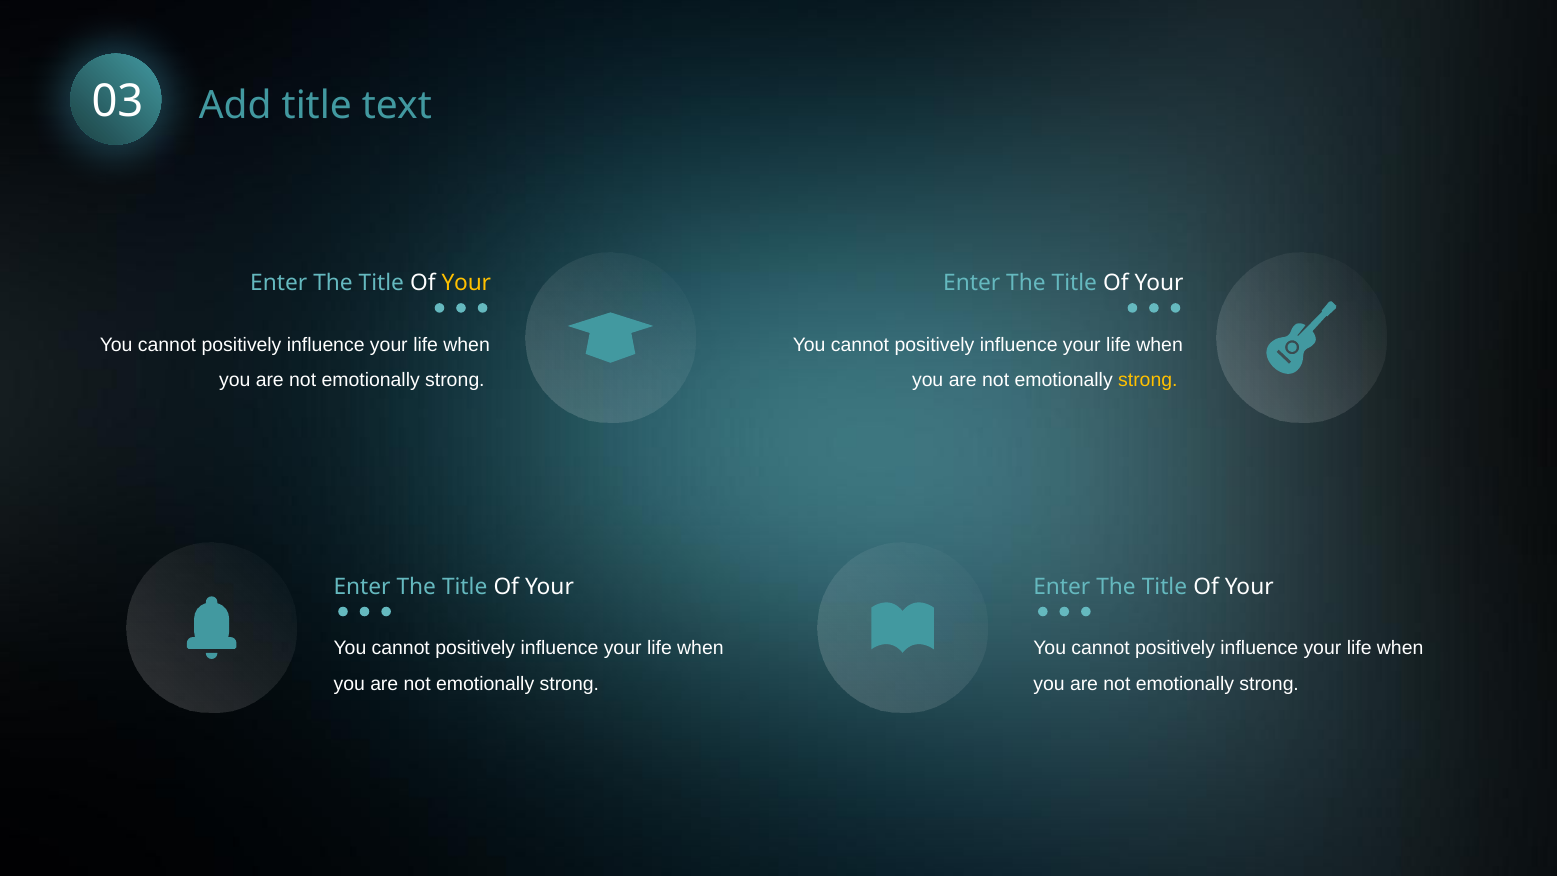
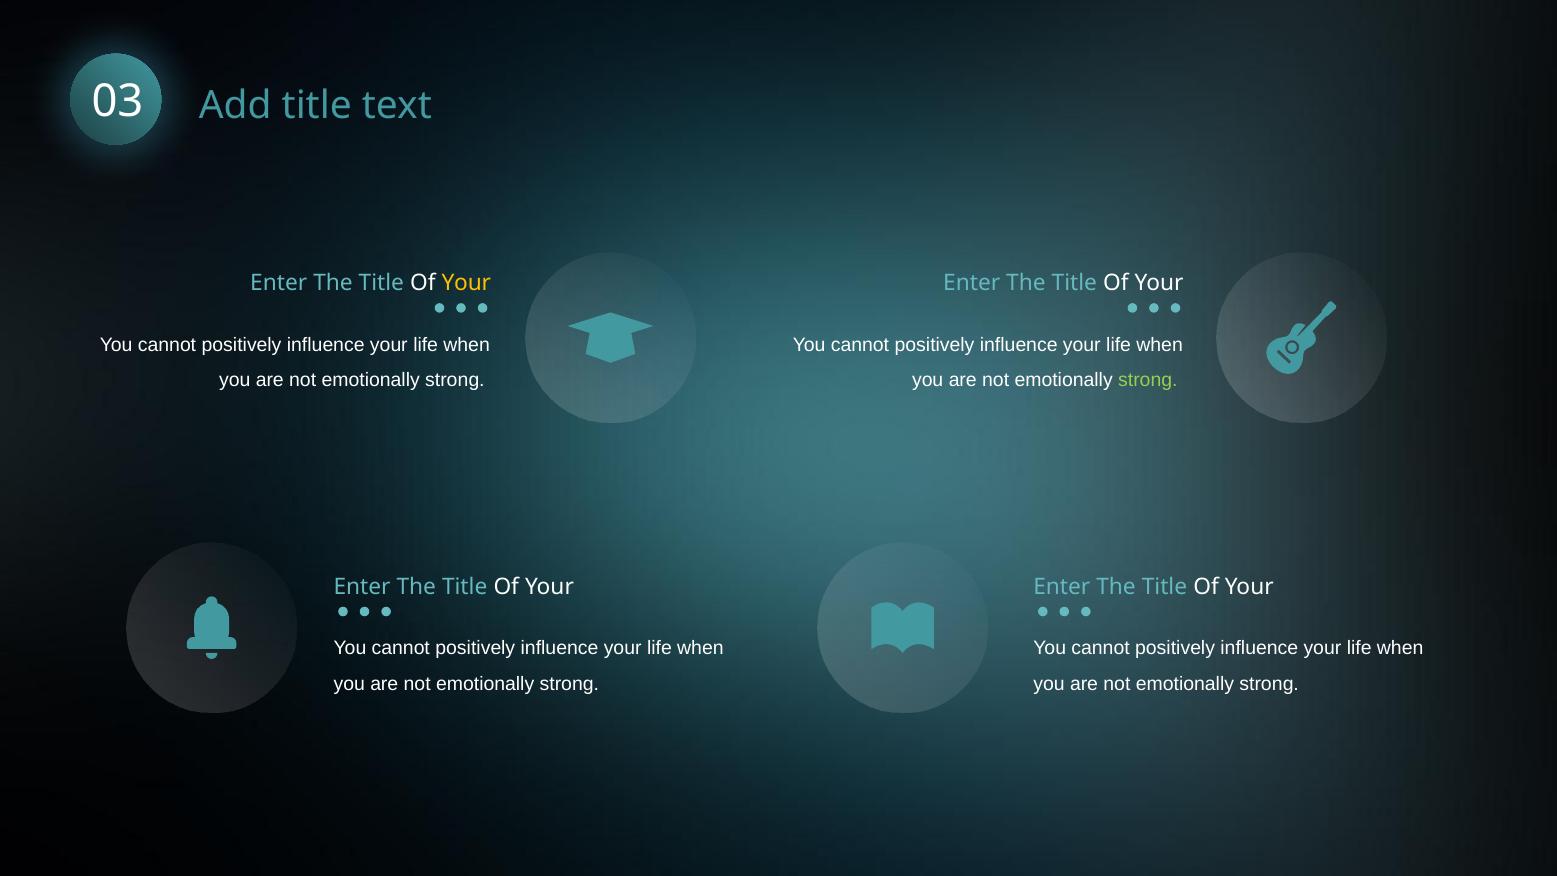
strong colour: yellow -> light green (1148, 380)
